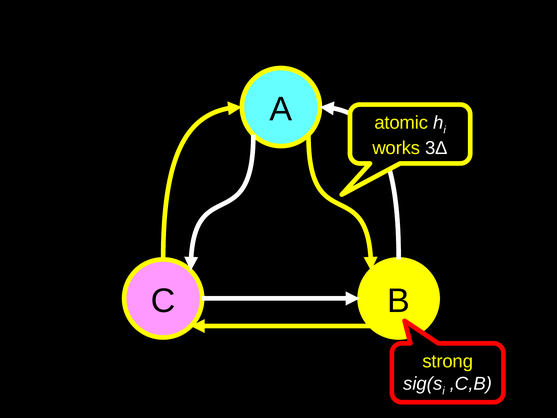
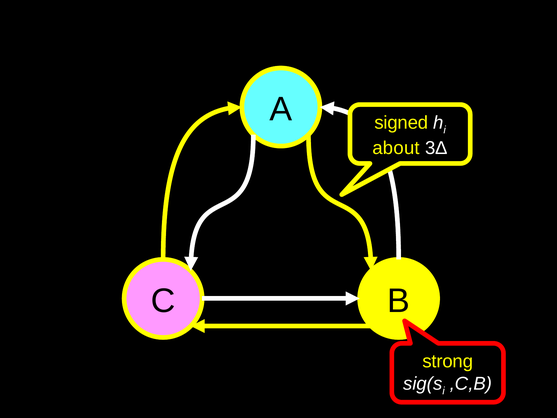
atomic: atomic -> signed (401, 123)
works: works -> about (396, 148)
